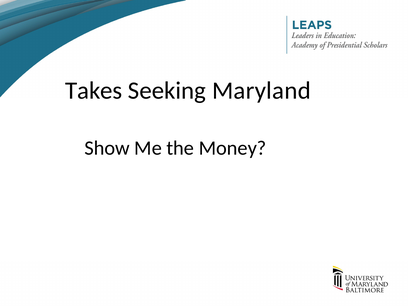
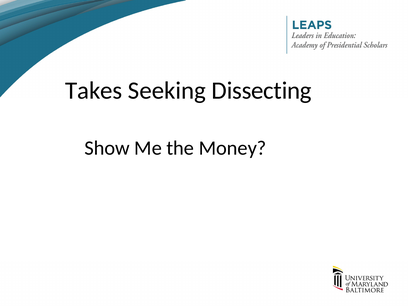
Maryland: Maryland -> Dissecting (262, 91)
